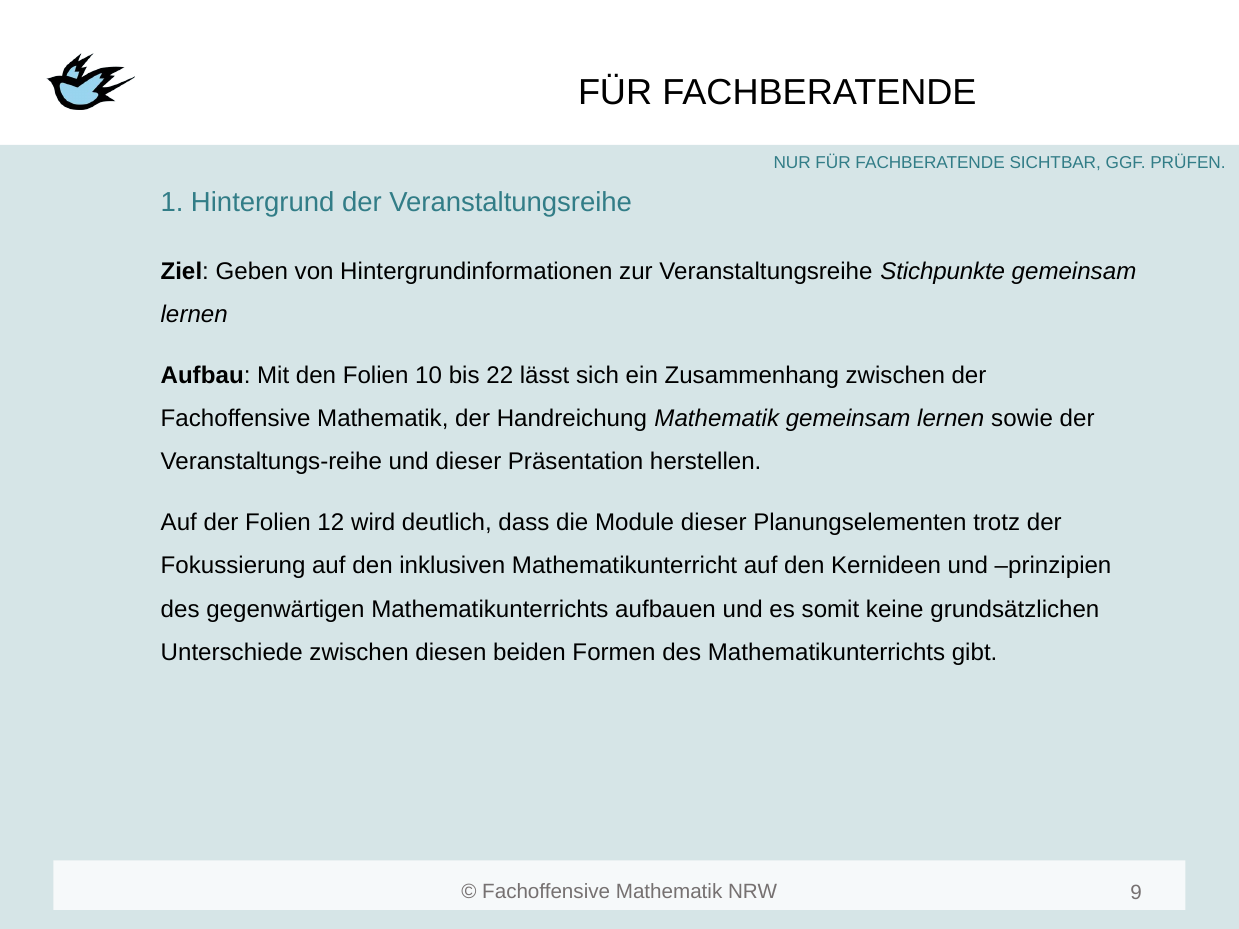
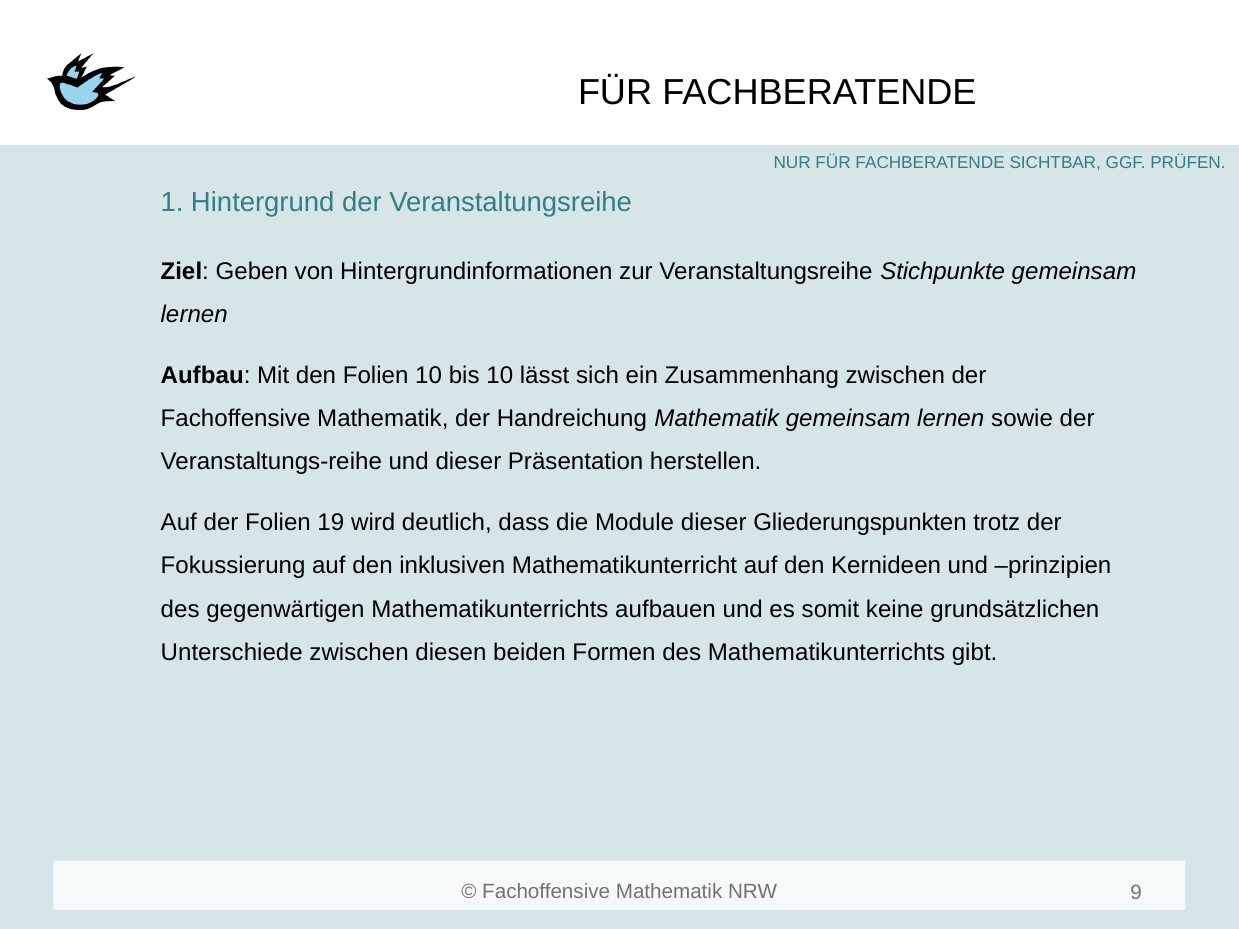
bis 22: 22 -> 10 (500, 375)
12: 12 -> 19 (331, 523)
Planungselementen: Planungselementen -> Gliederungspunkten (860, 523)
